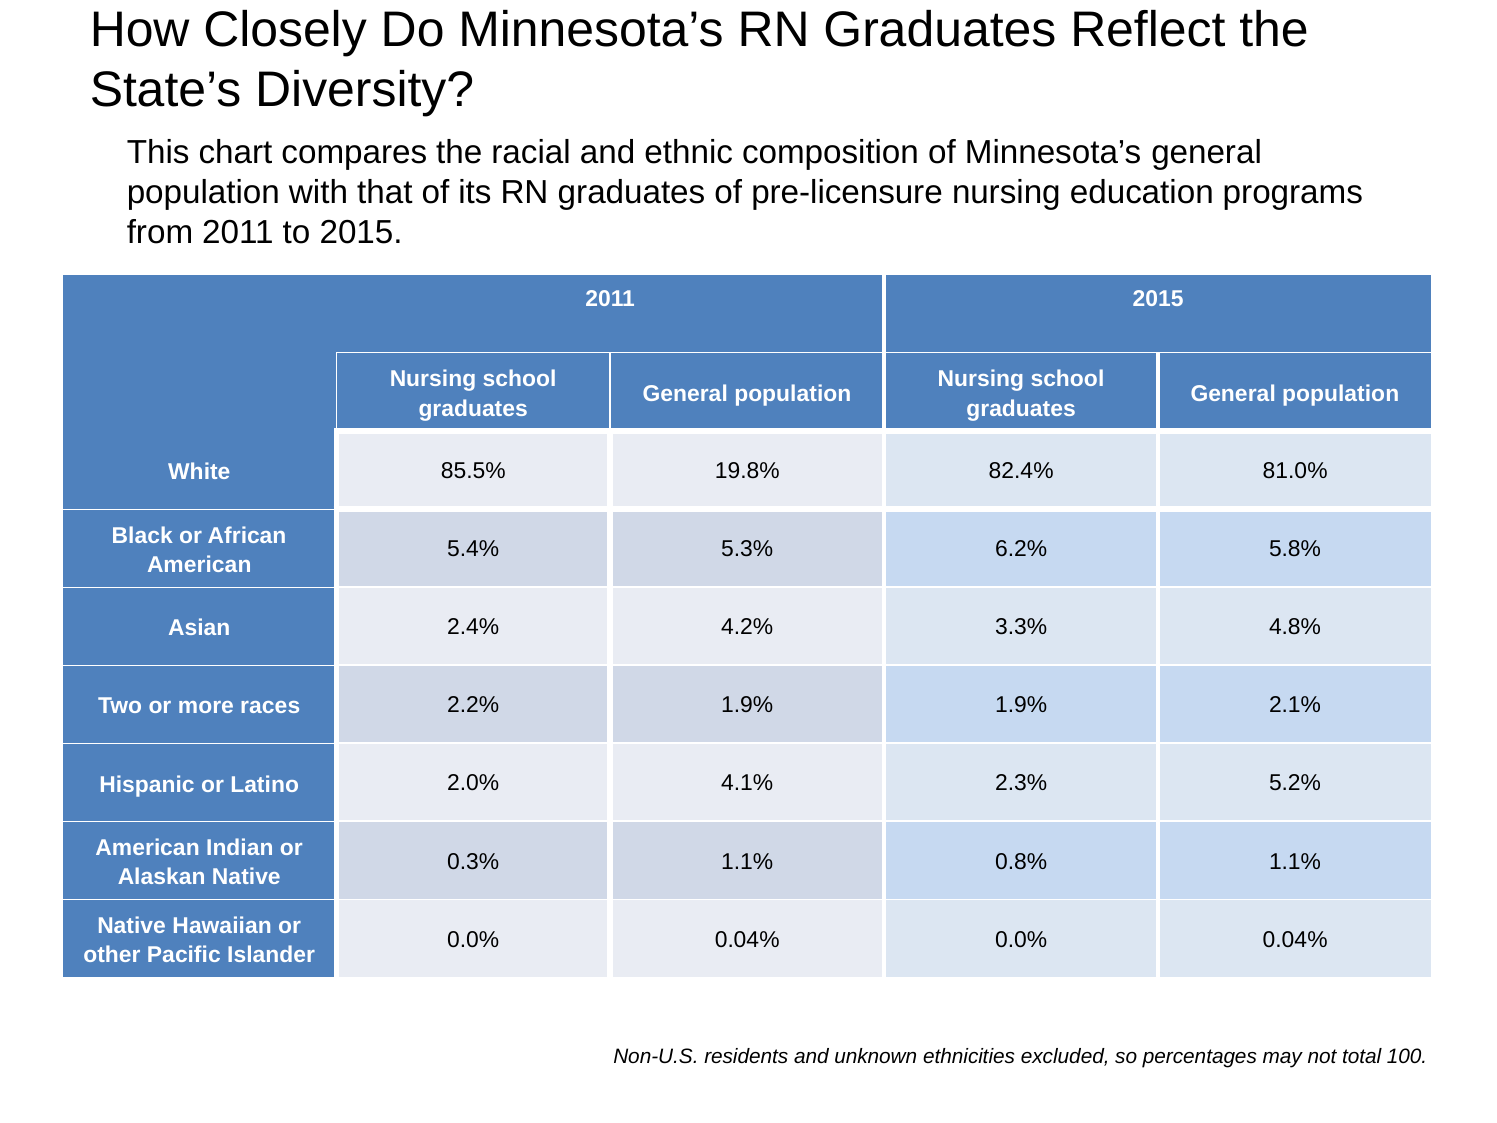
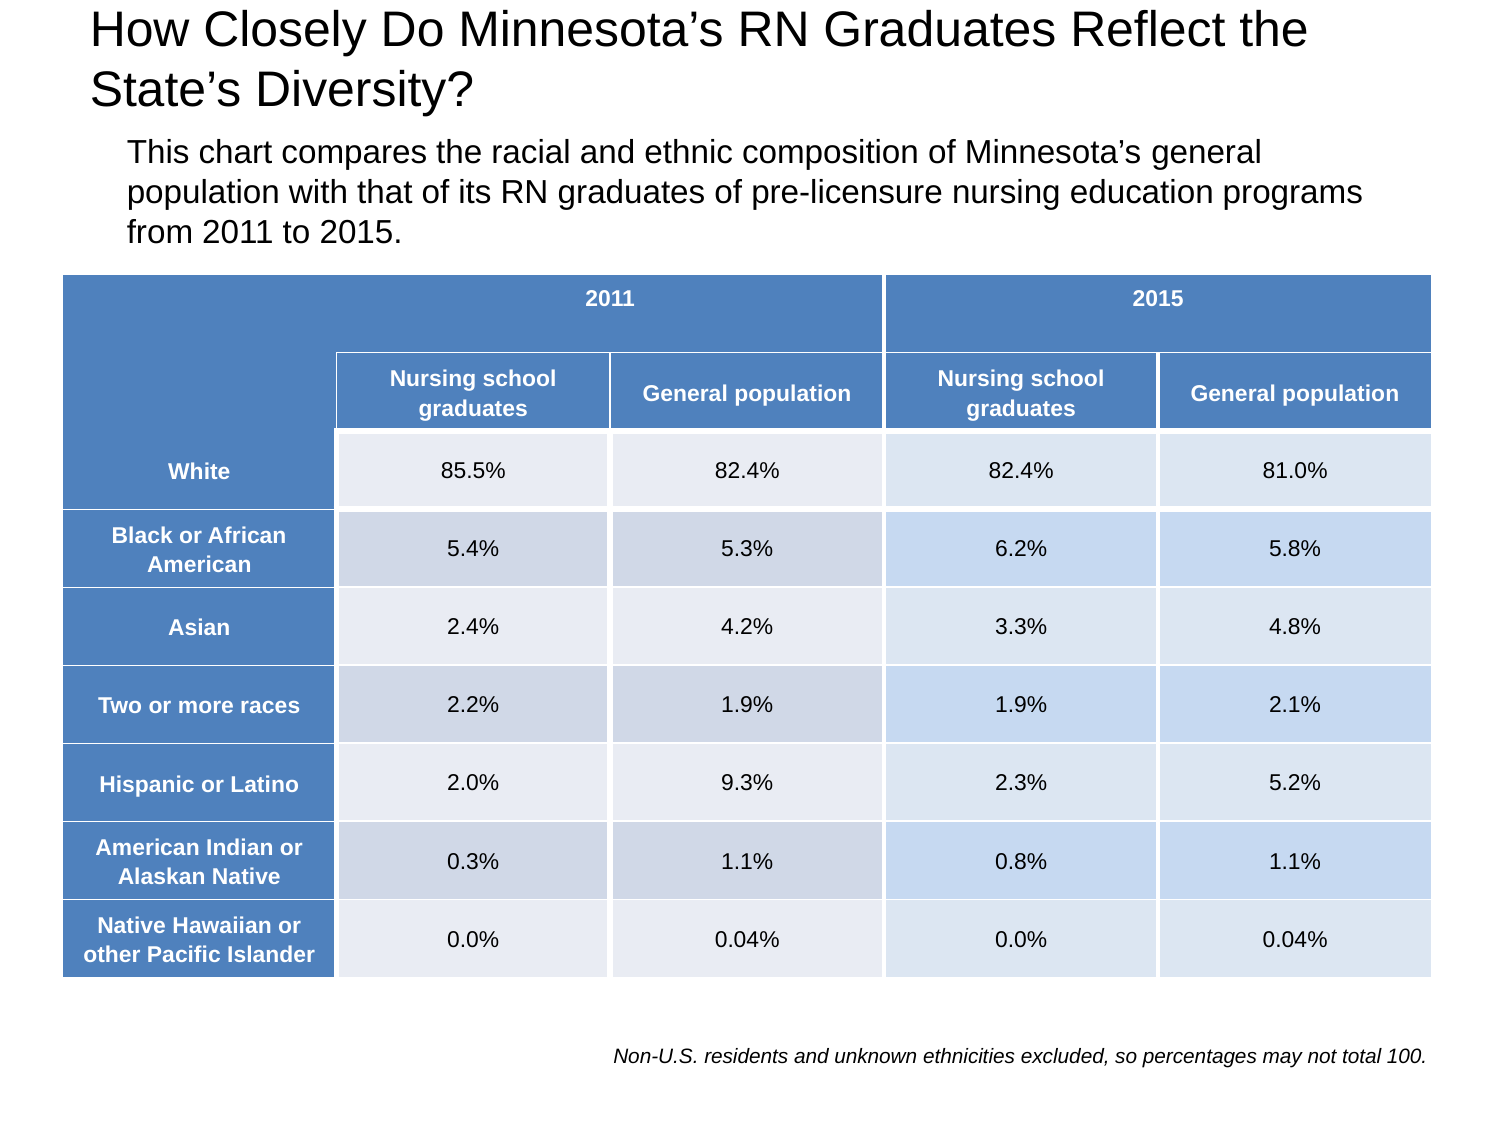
85.5% 19.8%: 19.8% -> 82.4% (747, 471)
4.1%: 4.1% -> 9.3% (747, 783)
